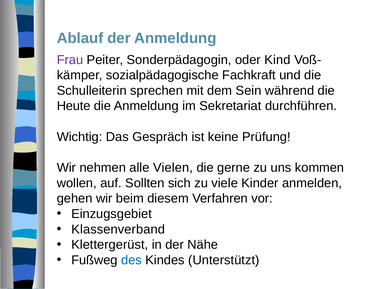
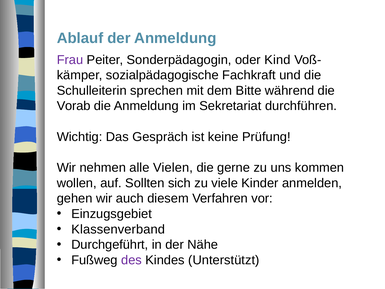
Sein: Sein -> Bitte (249, 91)
Heute: Heute -> Vorab (74, 106)
beim: beim -> auch (130, 198)
Klettergerüst: Klettergerüst -> Durchgeführt (110, 245)
des colour: blue -> purple (131, 260)
